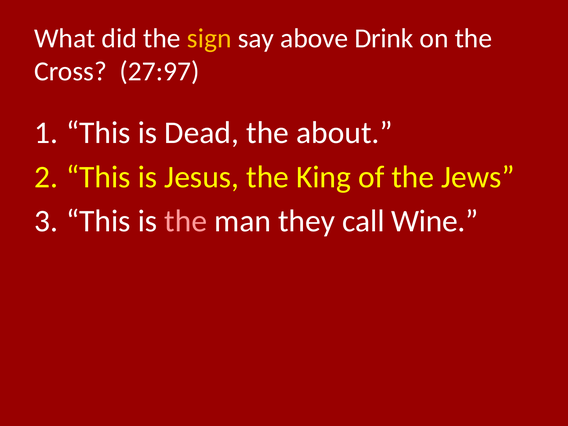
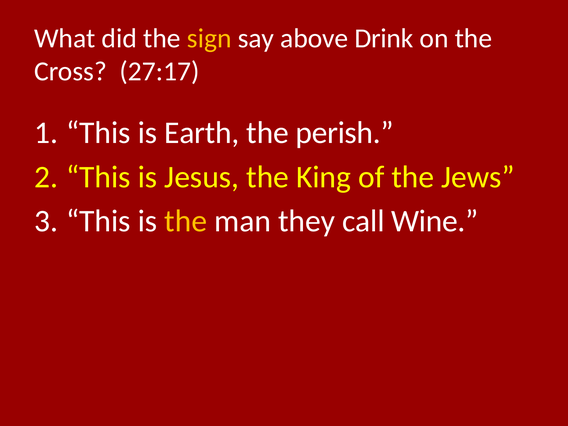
27:97: 27:97 -> 27:17 (159, 72)
Dead: Dead -> Earth (202, 133)
about: about -> perish (345, 133)
the colour: pink -> yellow (186, 221)
